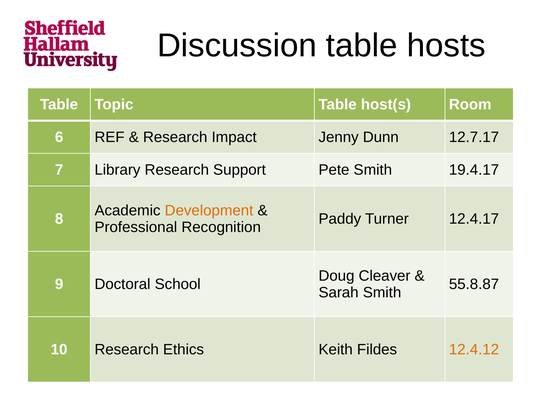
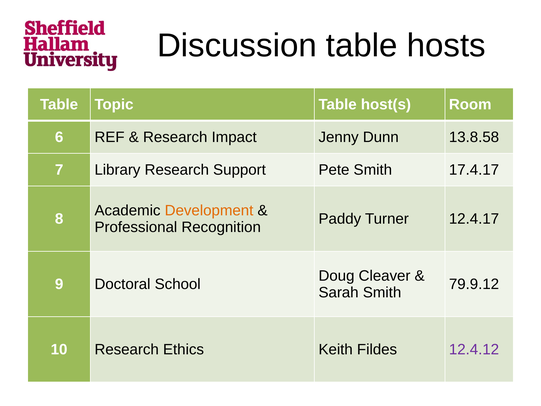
12.7.17: 12.7.17 -> 13.8.58 (474, 137)
19.4.17: 19.4.17 -> 17.4.17 (474, 170)
55.8.87: 55.8.87 -> 79.9.12 (474, 284)
12.4.12 colour: orange -> purple (474, 349)
